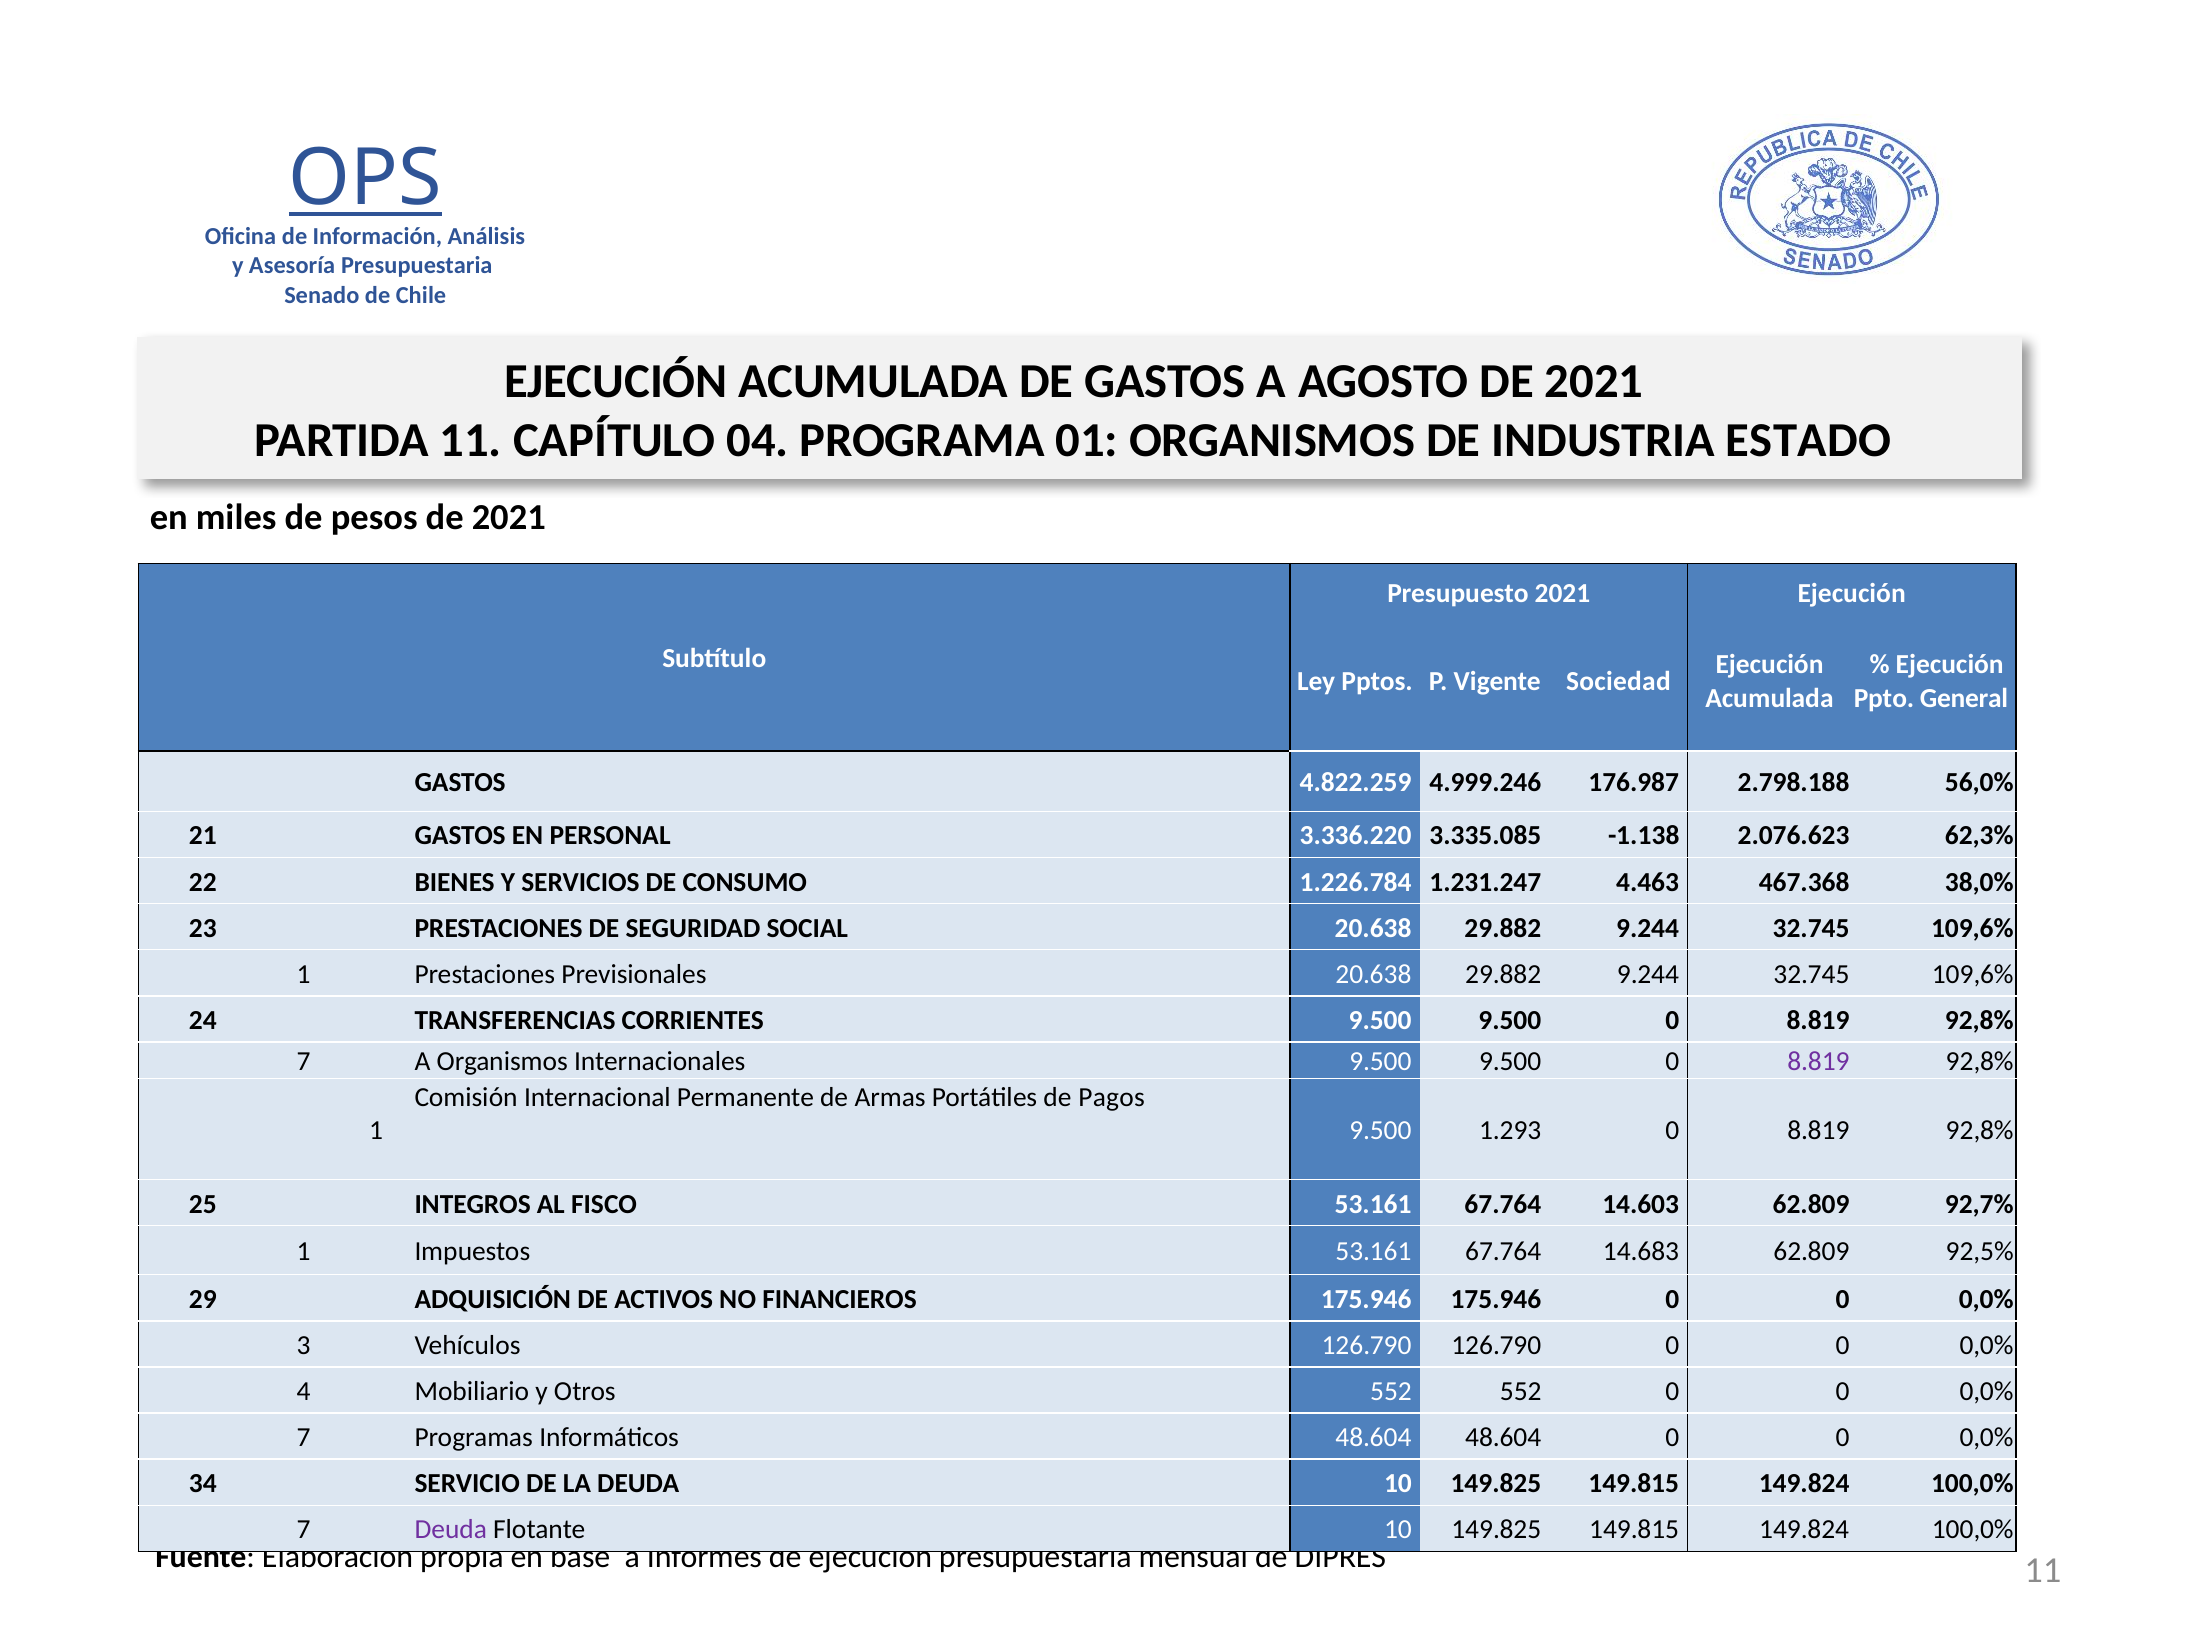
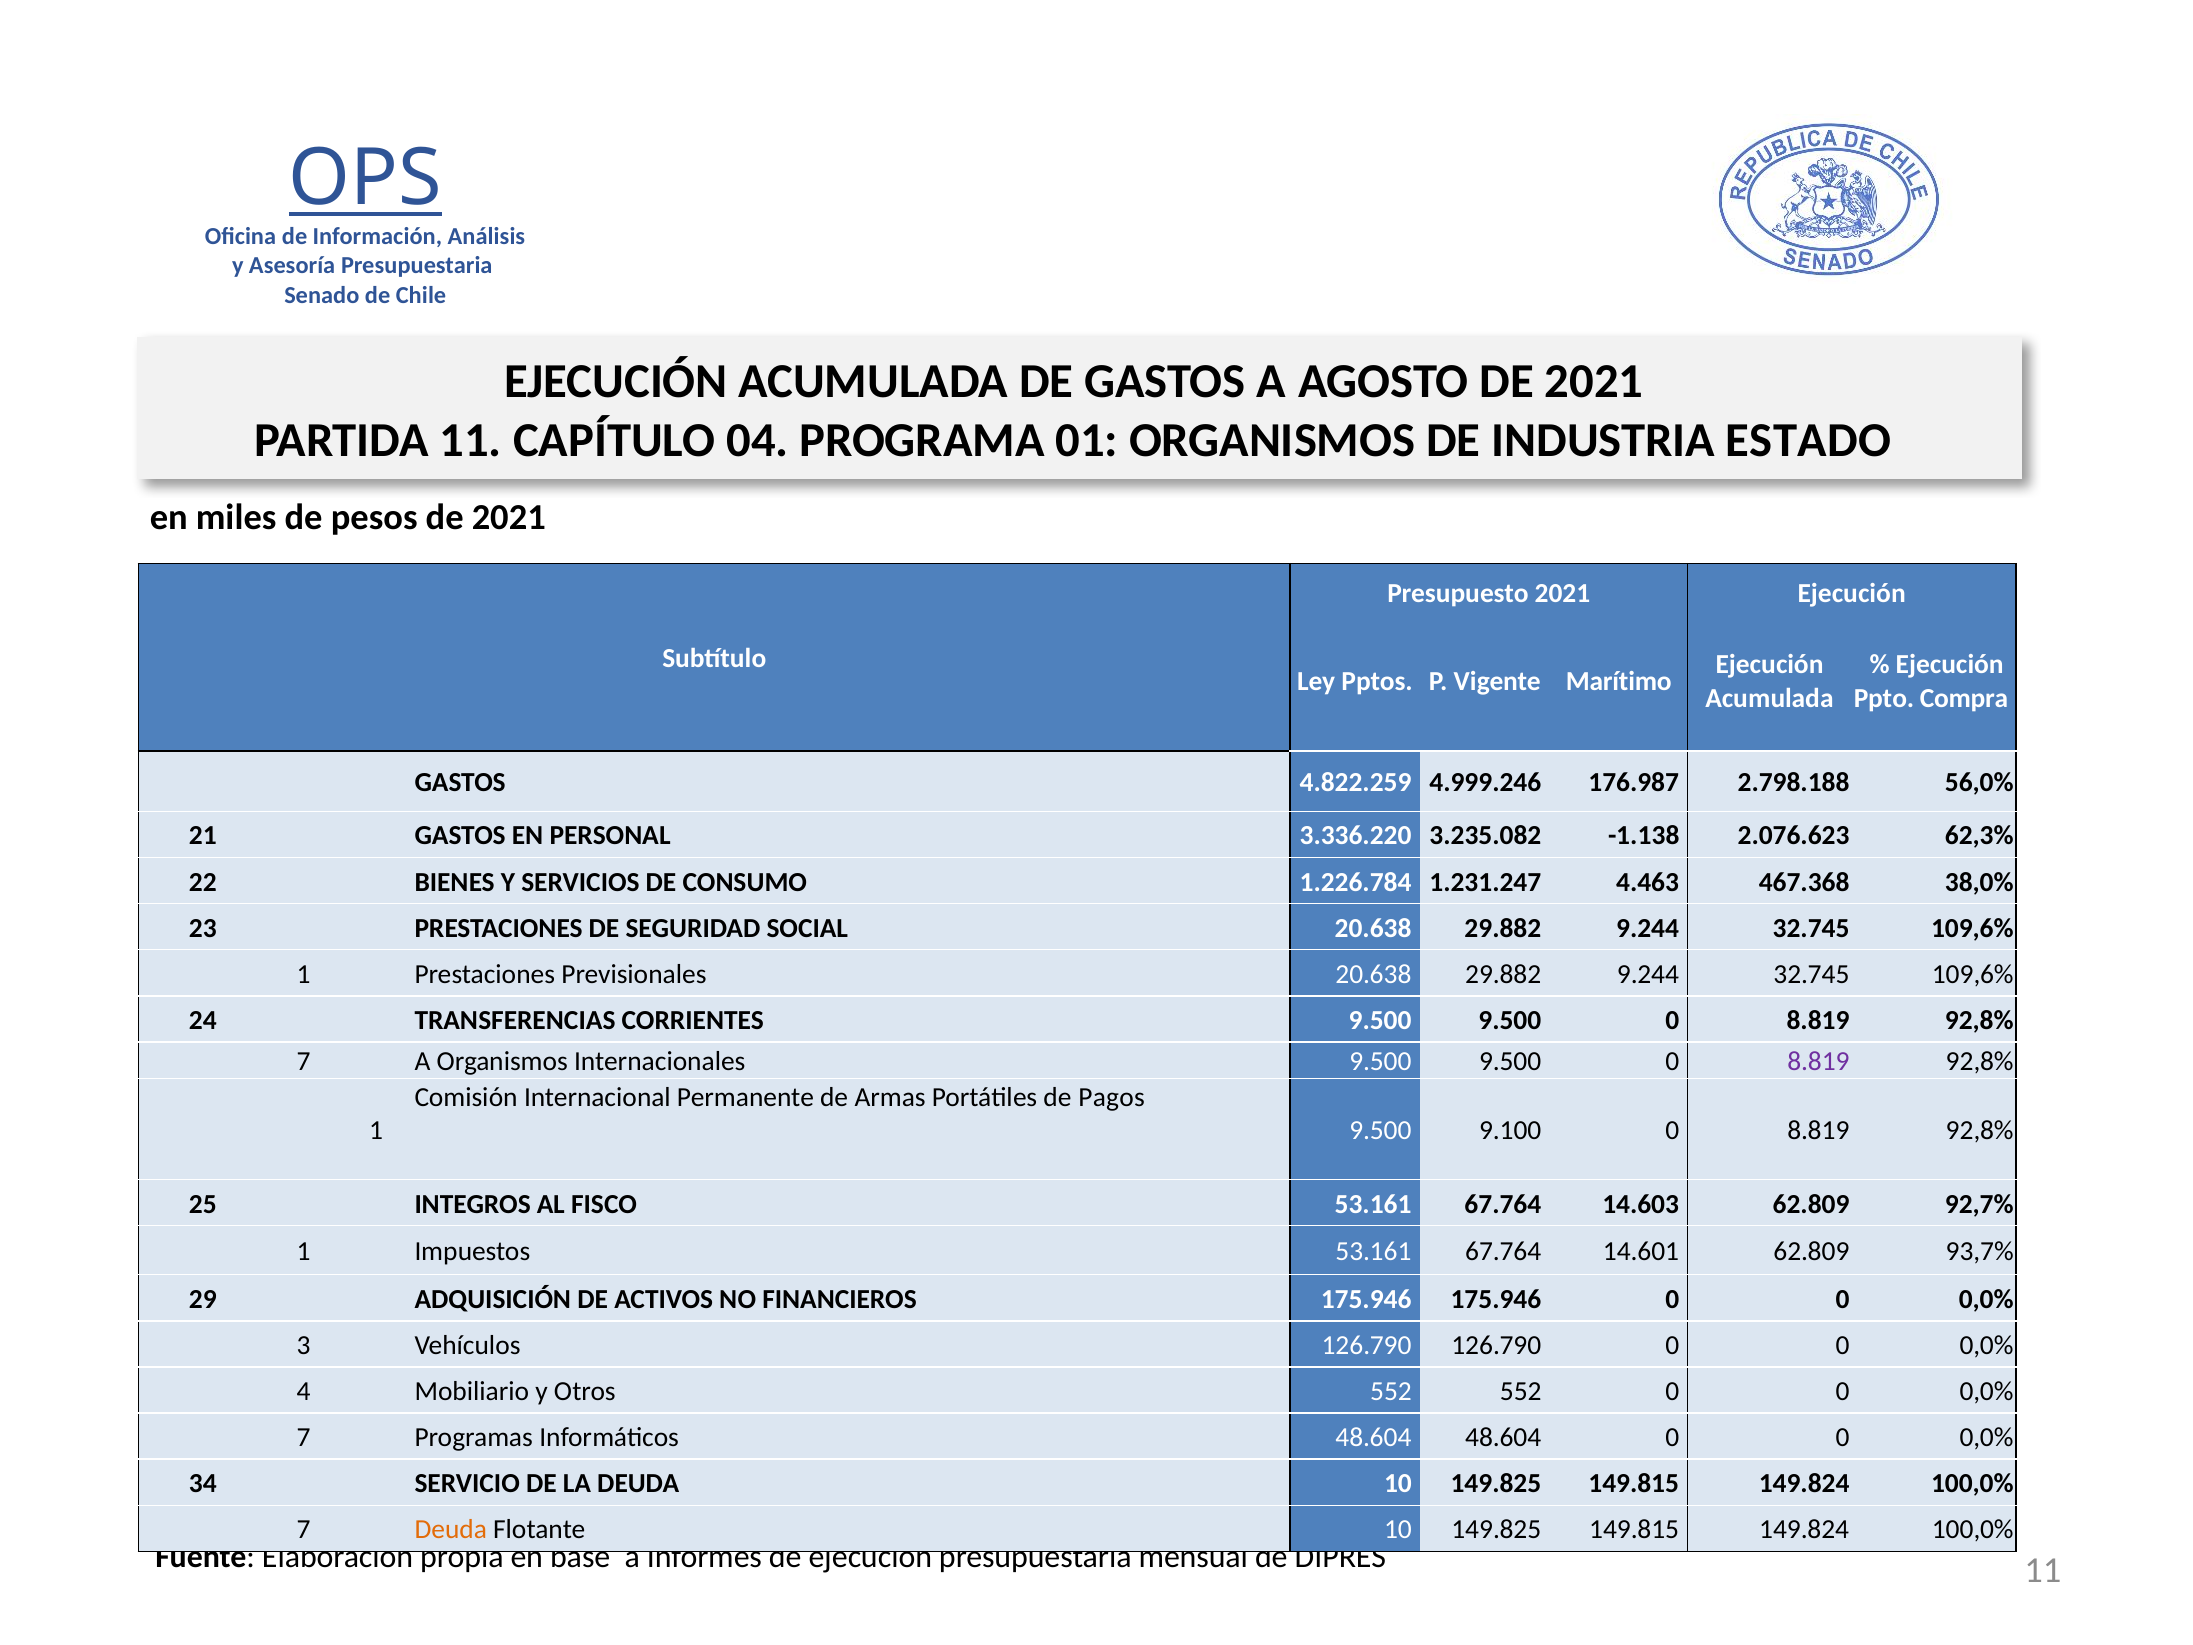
Sociedad: Sociedad -> Marítimo (1619, 681)
General: General -> Compra (1964, 698)
3.335.085: 3.335.085 -> 3.235.082 (1485, 836)
1.293: 1.293 -> 9.100 (1510, 1130)
14.683: 14.683 -> 14.601 (1641, 1251)
92,5%: 92,5% -> 93,7% (1980, 1251)
Deuda colour: purple -> orange (451, 1529)
